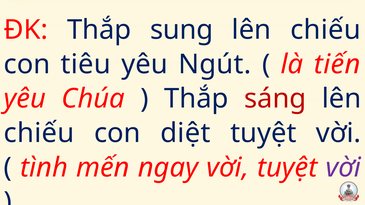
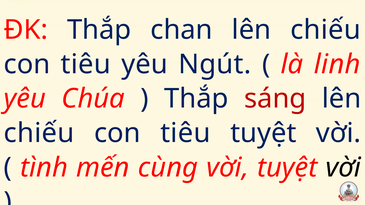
sung: sung -> chan (182, 30)
tiến: tiến -> linh (337, 64)
diệt: diệt -> tiêu (185, 133)
ngay: ngay -> cùng (168, 168)
vời colour: purple -> black (343, 168)
